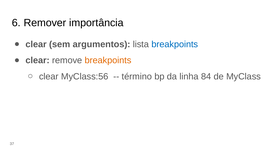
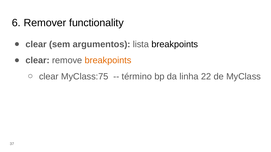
importância: importância -> functionality (96, 23)
breakpoints colour: blue -> black (175, 44)
MyClass:56: MyClass:56 -> MyClass:75 (85, 77)
84: 84 -> 22 (206, 77)
